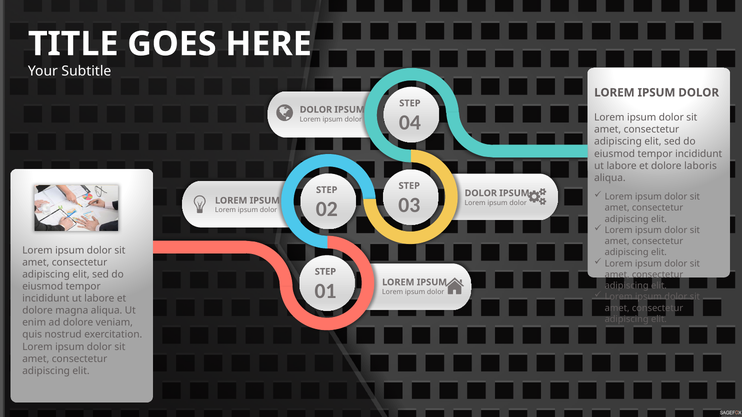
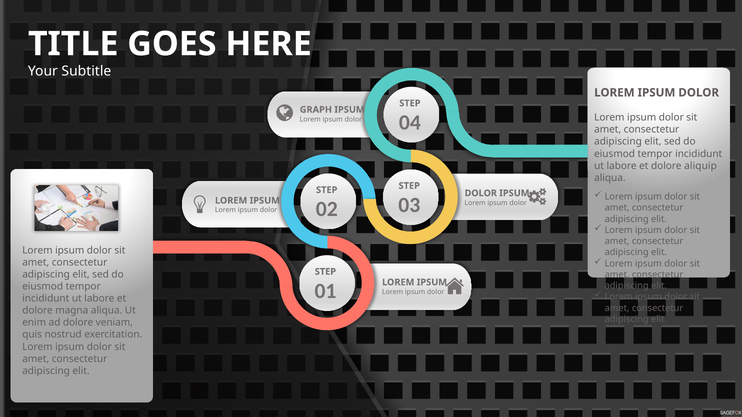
DOLOR: DOLOR -> GRAPH (316, 110)
laboris: laboris -> aliquip (701, 166)
